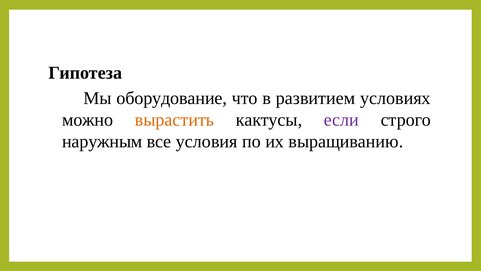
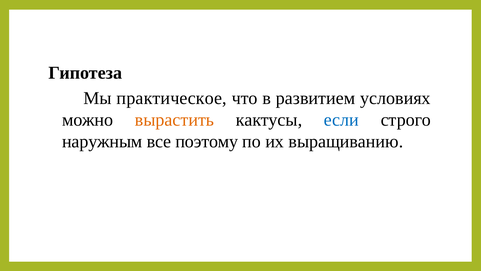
оборудование: оборудование -> практическое (172, 98)
если colour: purple -> blue (341, 120)
условия: условия -> поэтому (207, 141)
